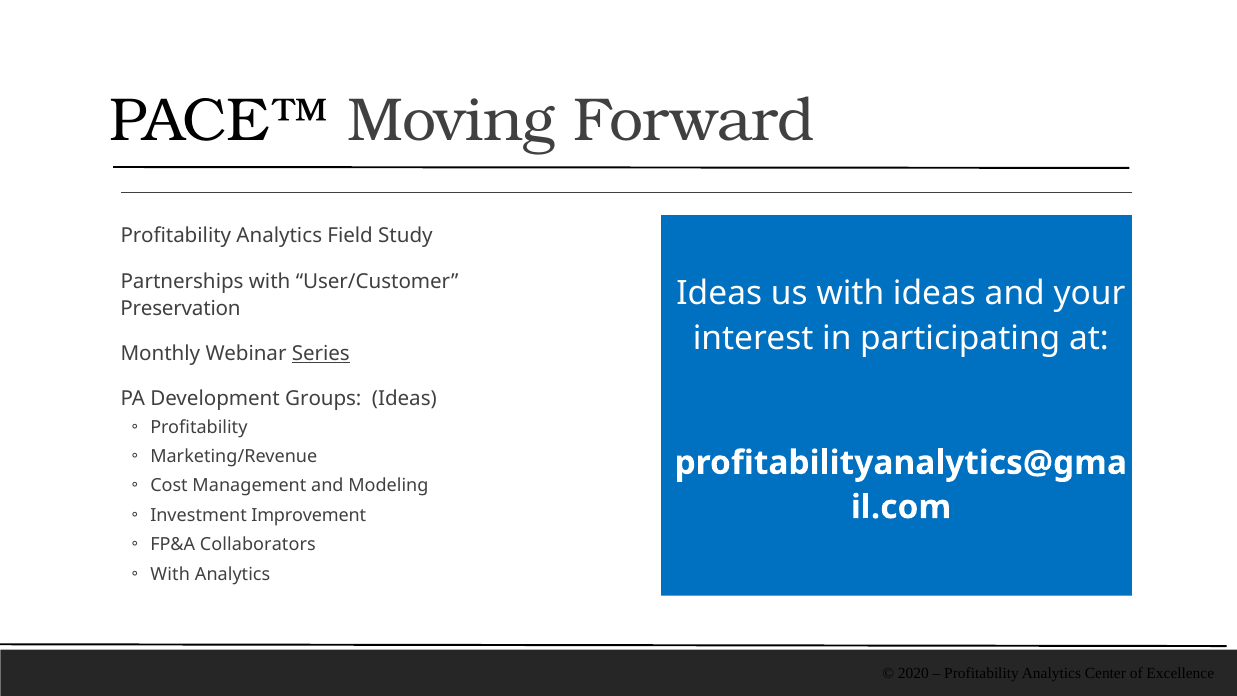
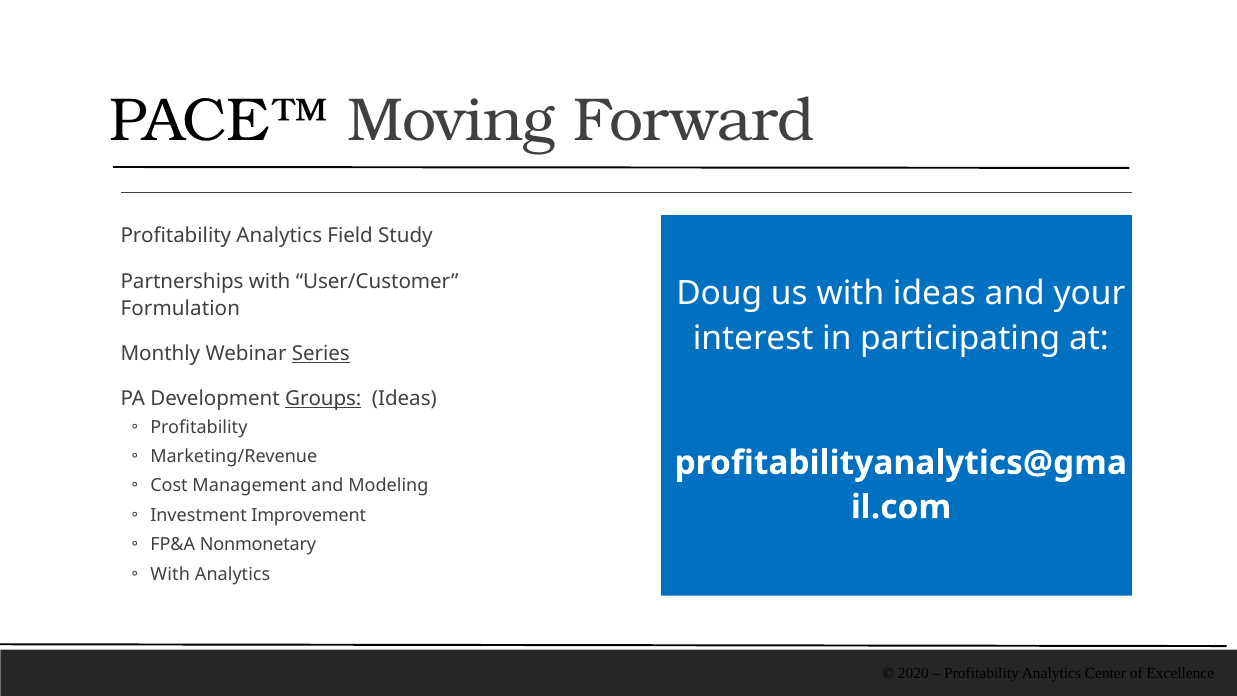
Ideas: Ideas -> Doug (719, 294)
Preservation: Preservation -> Formulation (180, 308)
Groups underline: none -> present (323, 399)
Collaborators: Collaborators -> Nonmonetary (258, 545)
